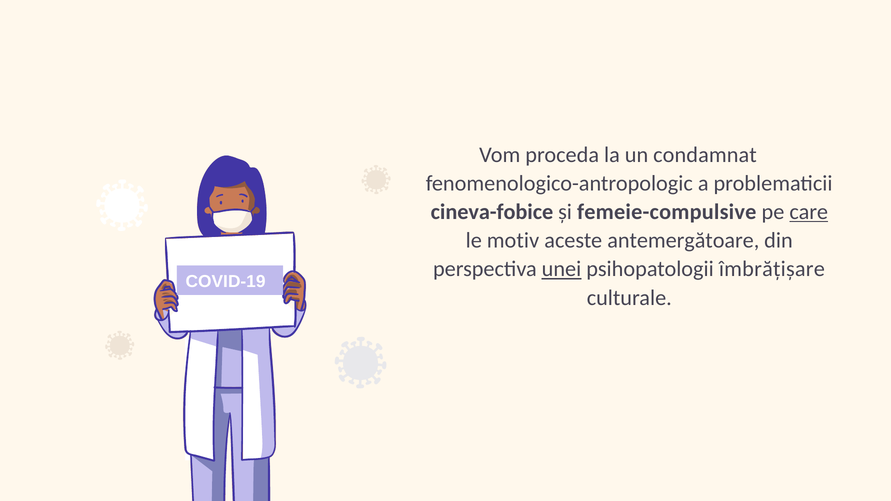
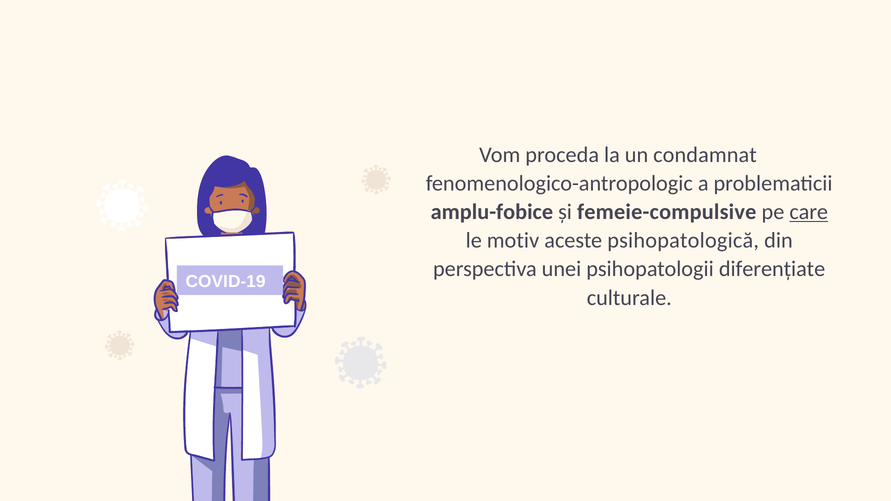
cineva-fobice: cineva-fobice -> amplu-fobice (492, 212)
antemergătoare: antemergătoare -> psihopatologică (683, 241)
unei underline: present -> none (562, 269)
îmbrățișare: îmbrățișare -> diferențiate (772, 269)
